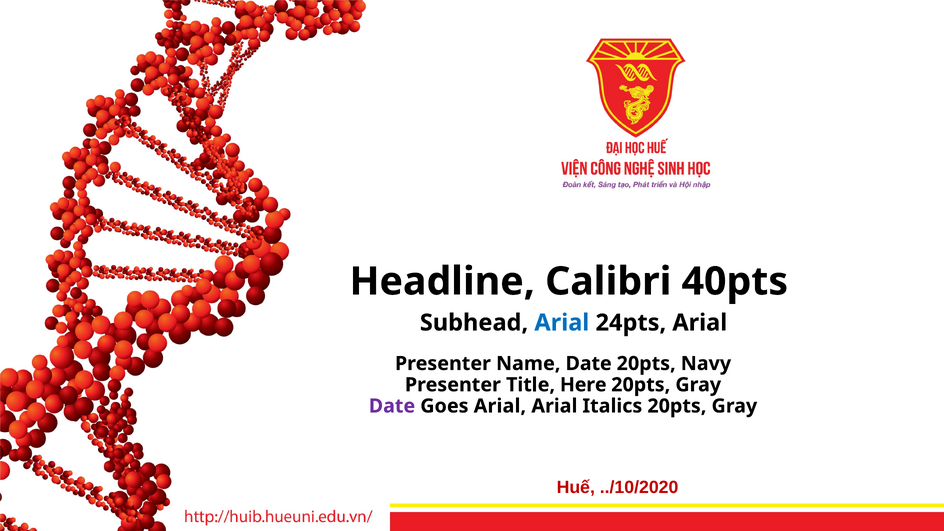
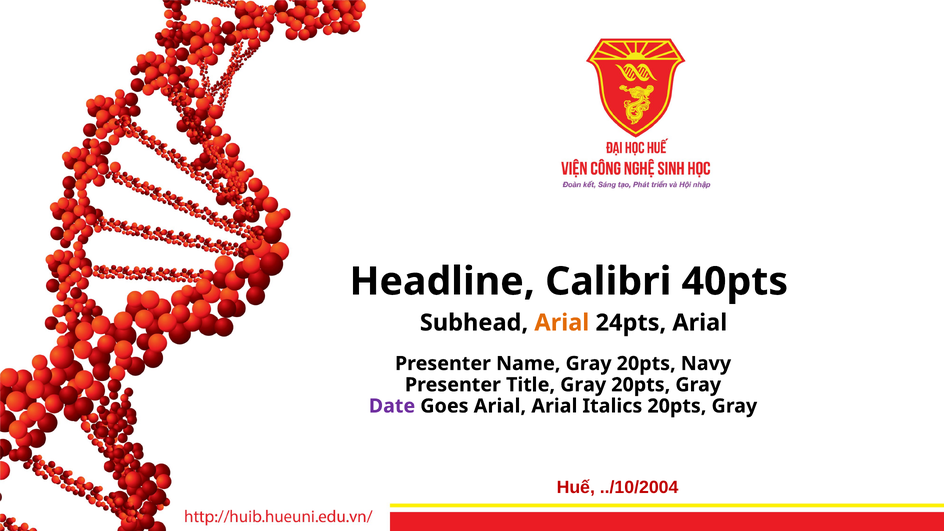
Arial colour: blue -> orange (562, 323)
Name Date: Date -> Gray (589, 364)
Title Here: Here -> Gray (583, 385)
../10/2020: ../10/2020 -> ../10/2004 (639, 487)
